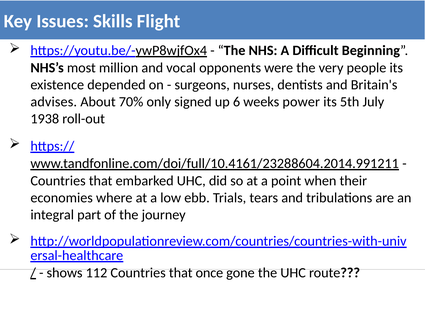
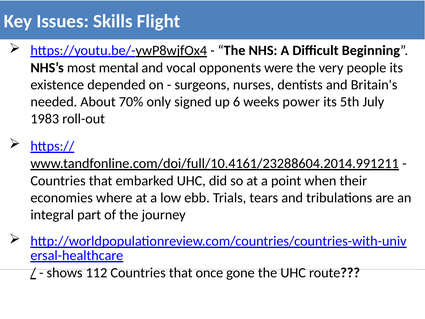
million: million -> mental (119, 68)
advises: advises -> needed (54, 102)
1938: 1938 -> 1983 (45, 119)
